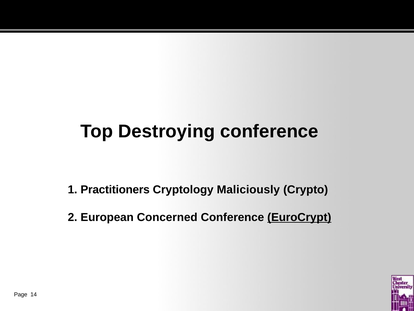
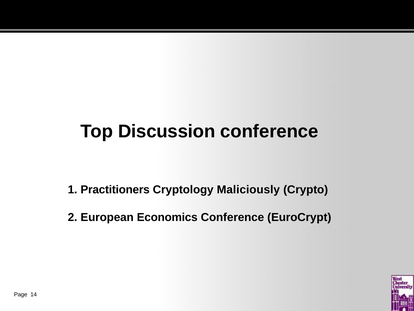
Destroying: Destroying -> Discussion (167, 131)
Concerned: Concerned -> Economics (167, 217)
EuroCrypt underline: present -> none (299, 217)
